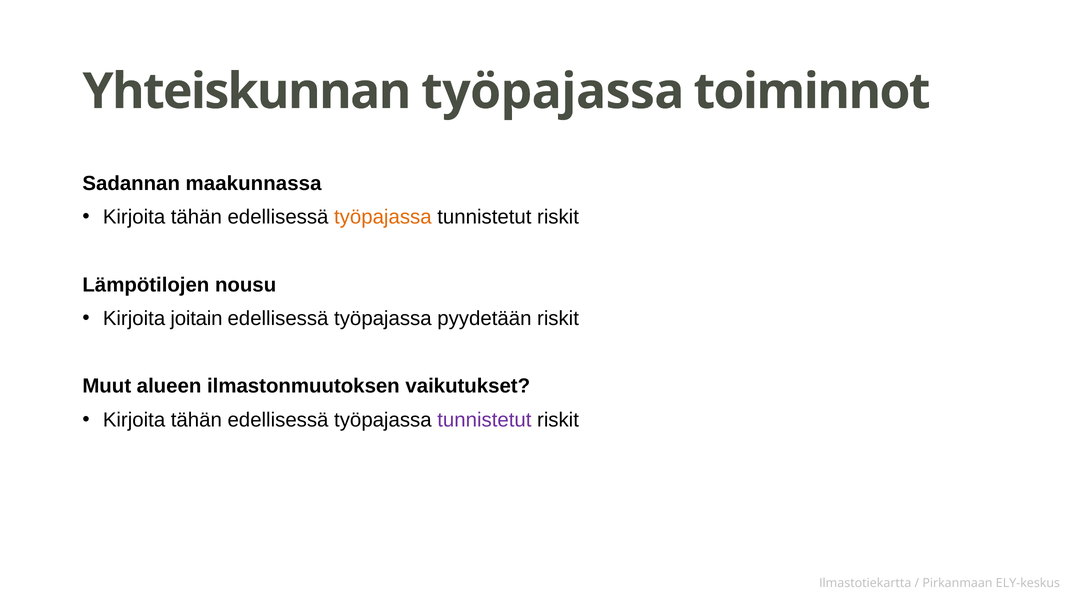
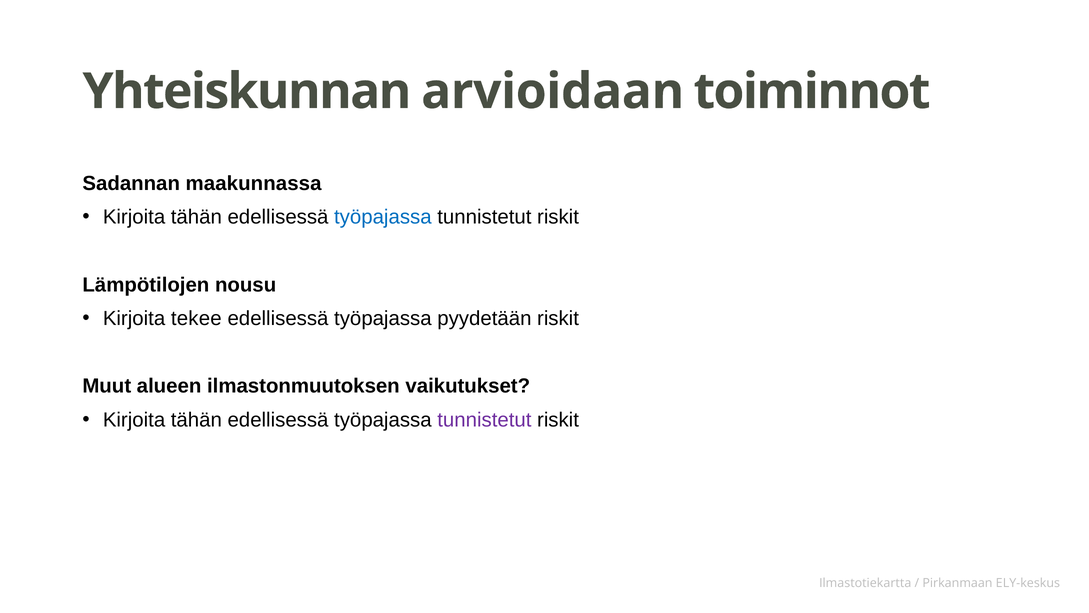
Yhteiskunnan työpajassa: työpajassa -> arvioidaan (553, 92)
työpajassa colour: orange -> blue (383, 217)
joitain: joitain -> tekee (196, 318)
